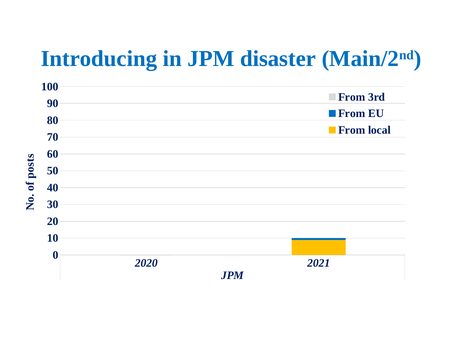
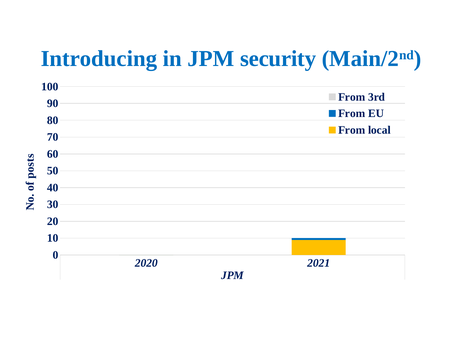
disaster: disaster -> security (278, 59)
